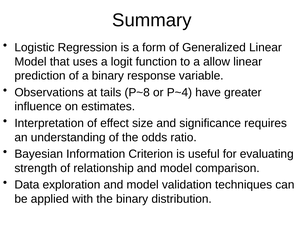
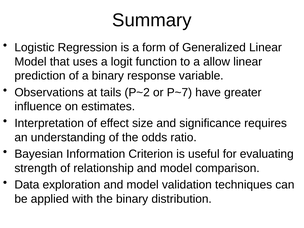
P~8: P~8 -> P~2 (137, 92)
P~4: P~4 -> P~7 (179, 92)
